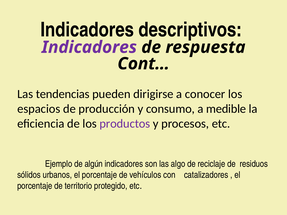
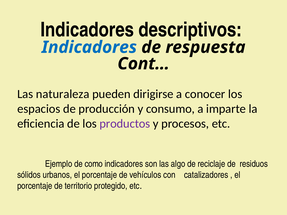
Indicadores colour: purple -> blue (89, 47)
tendencias: tendencias -> naturaleza (63, 94)
medible: medible -> imparte (226, 109)
algún: algún -> como (94, 164)
